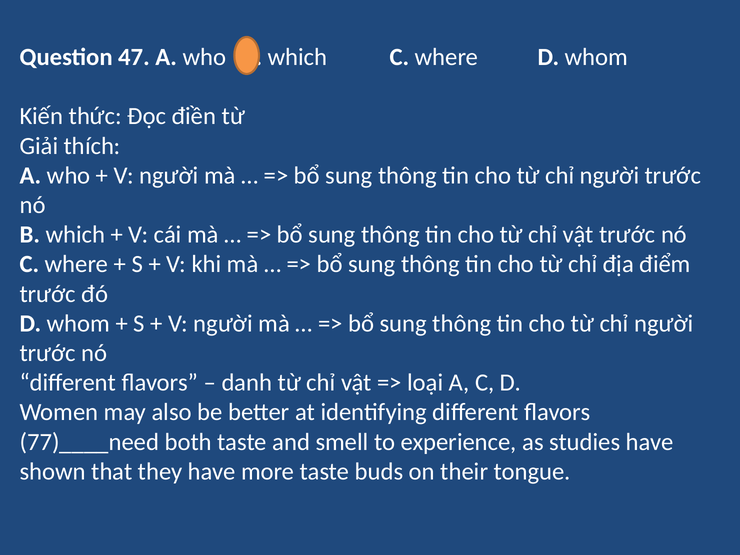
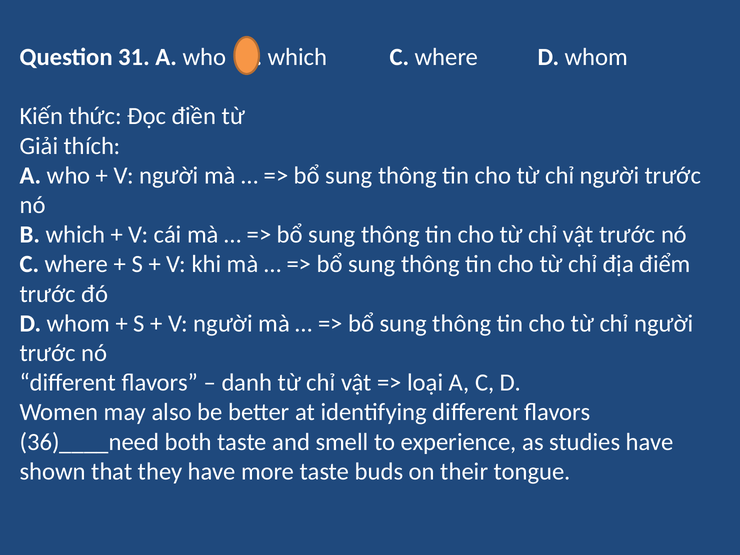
47: 47 -> 31 (134, 57)
77)____need: 77)____need -> 36)____need (89, 442)
